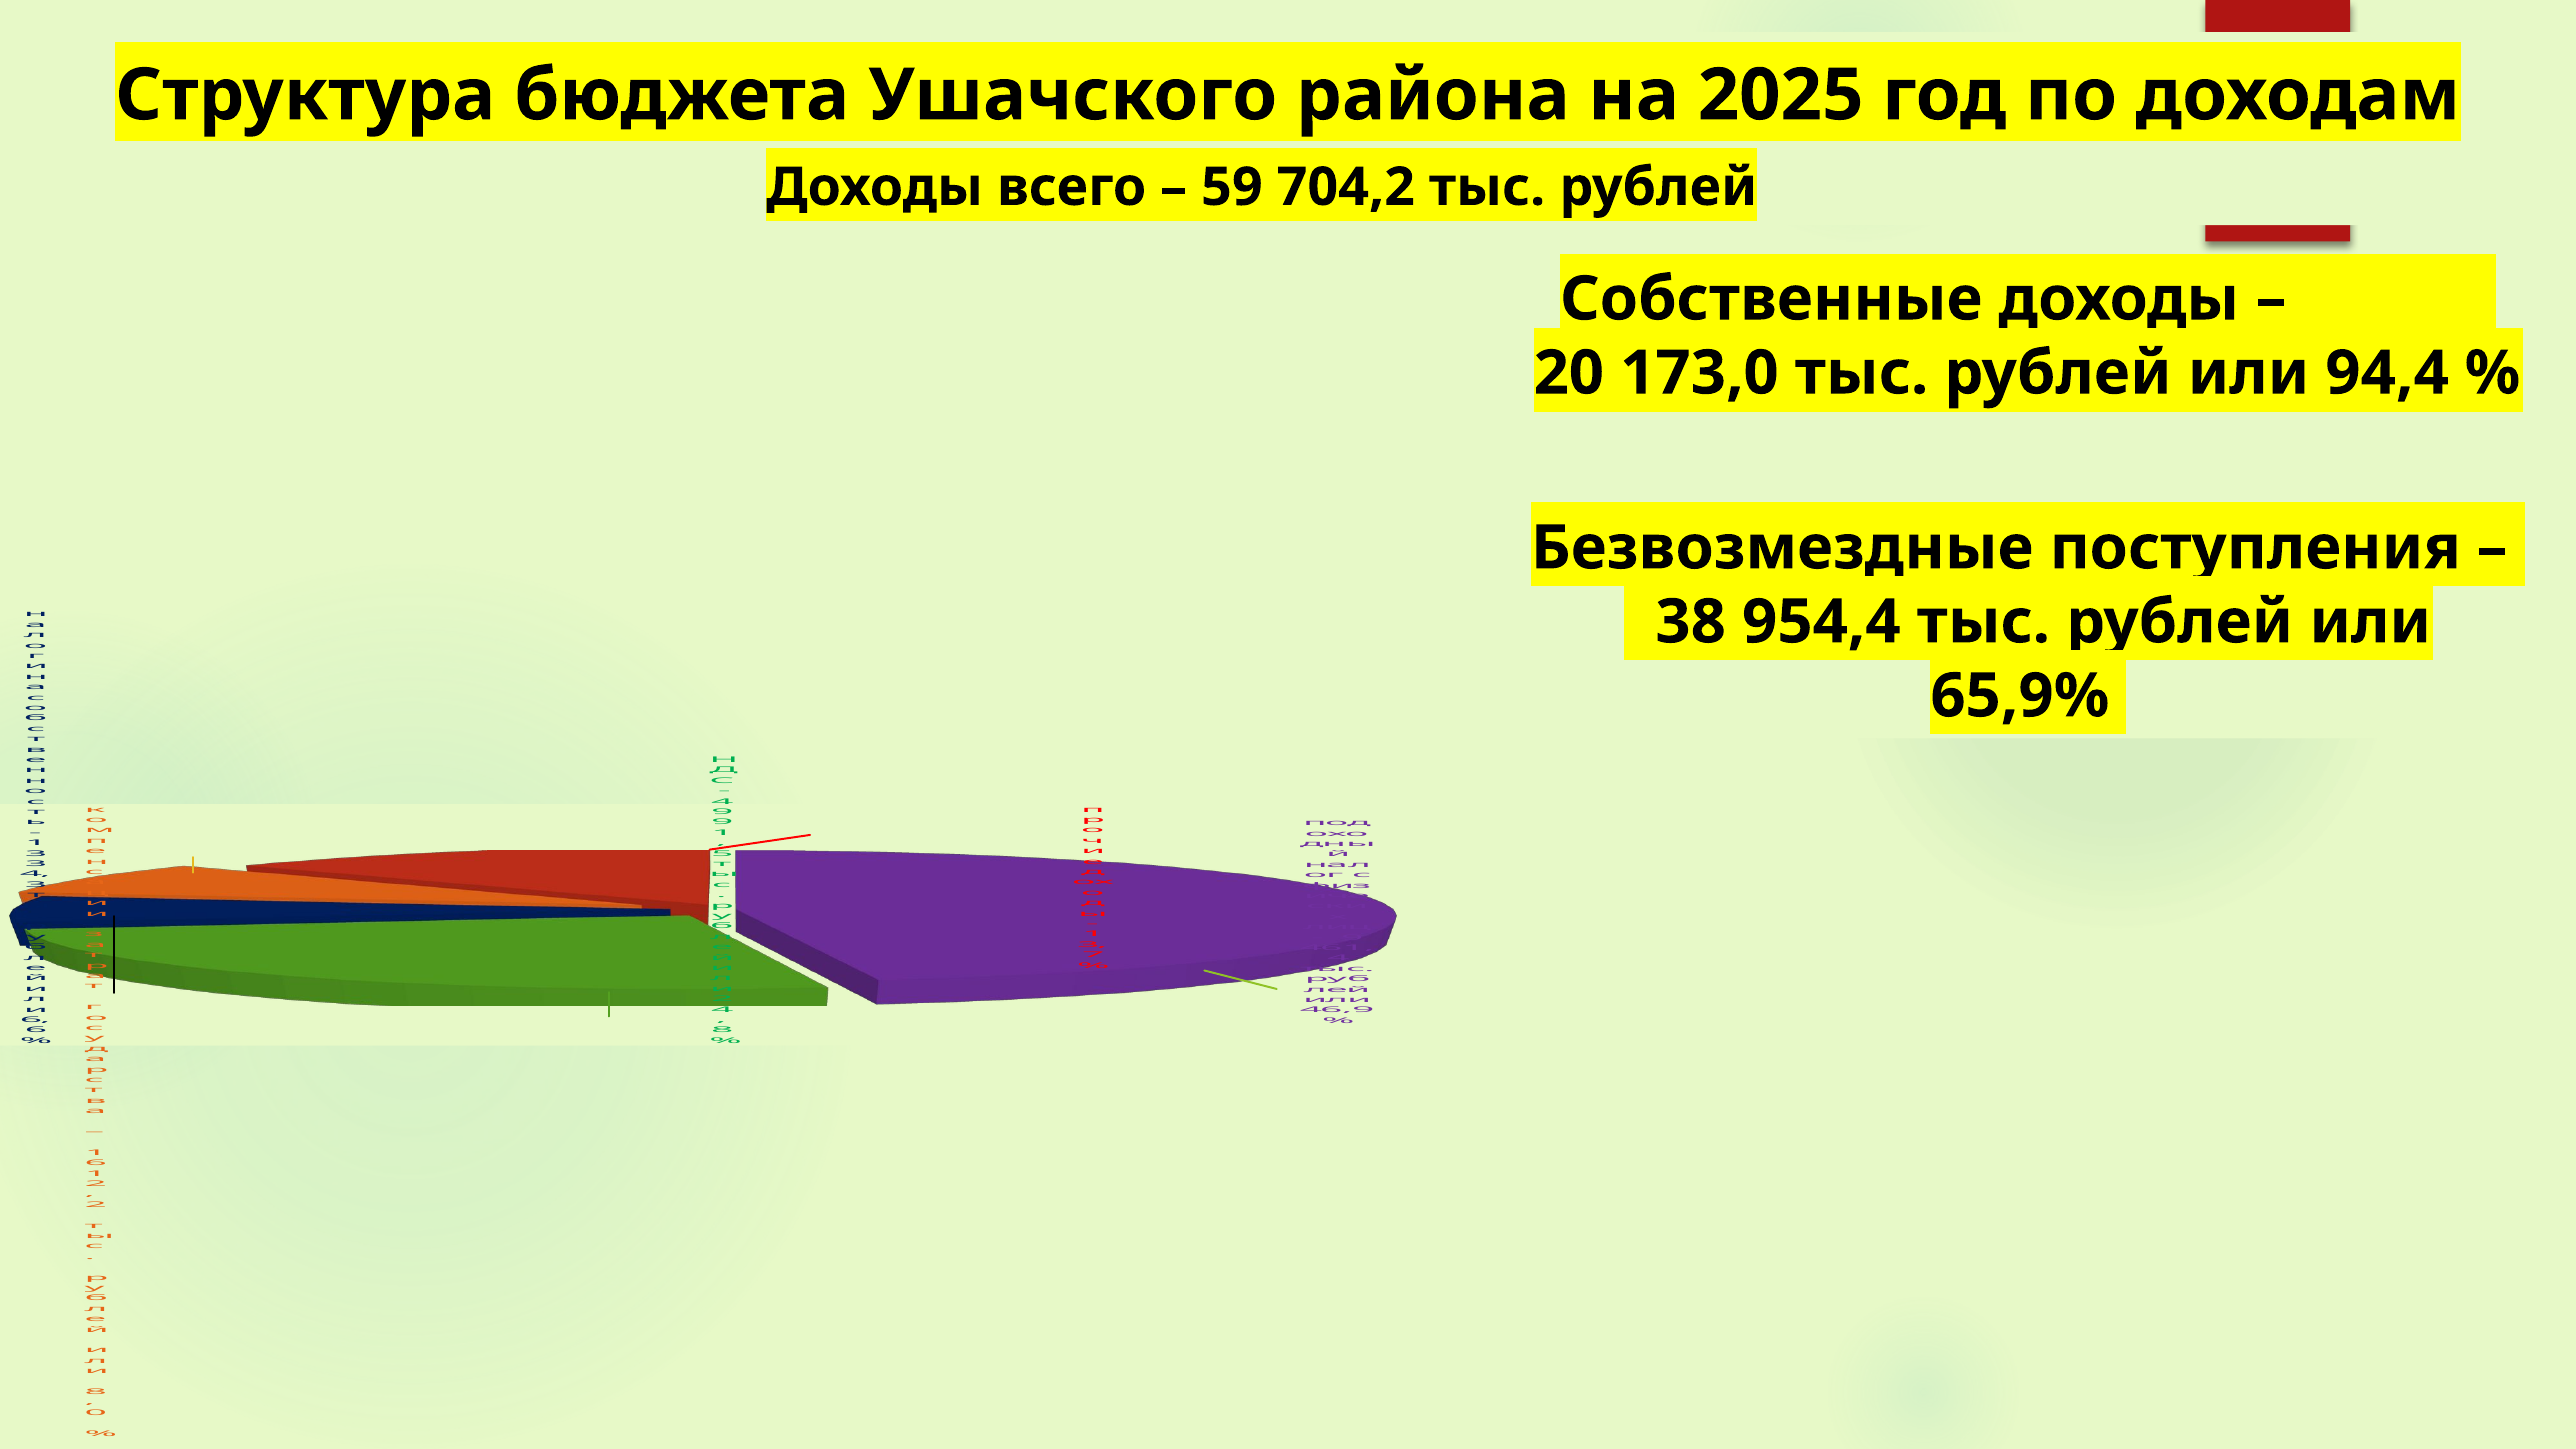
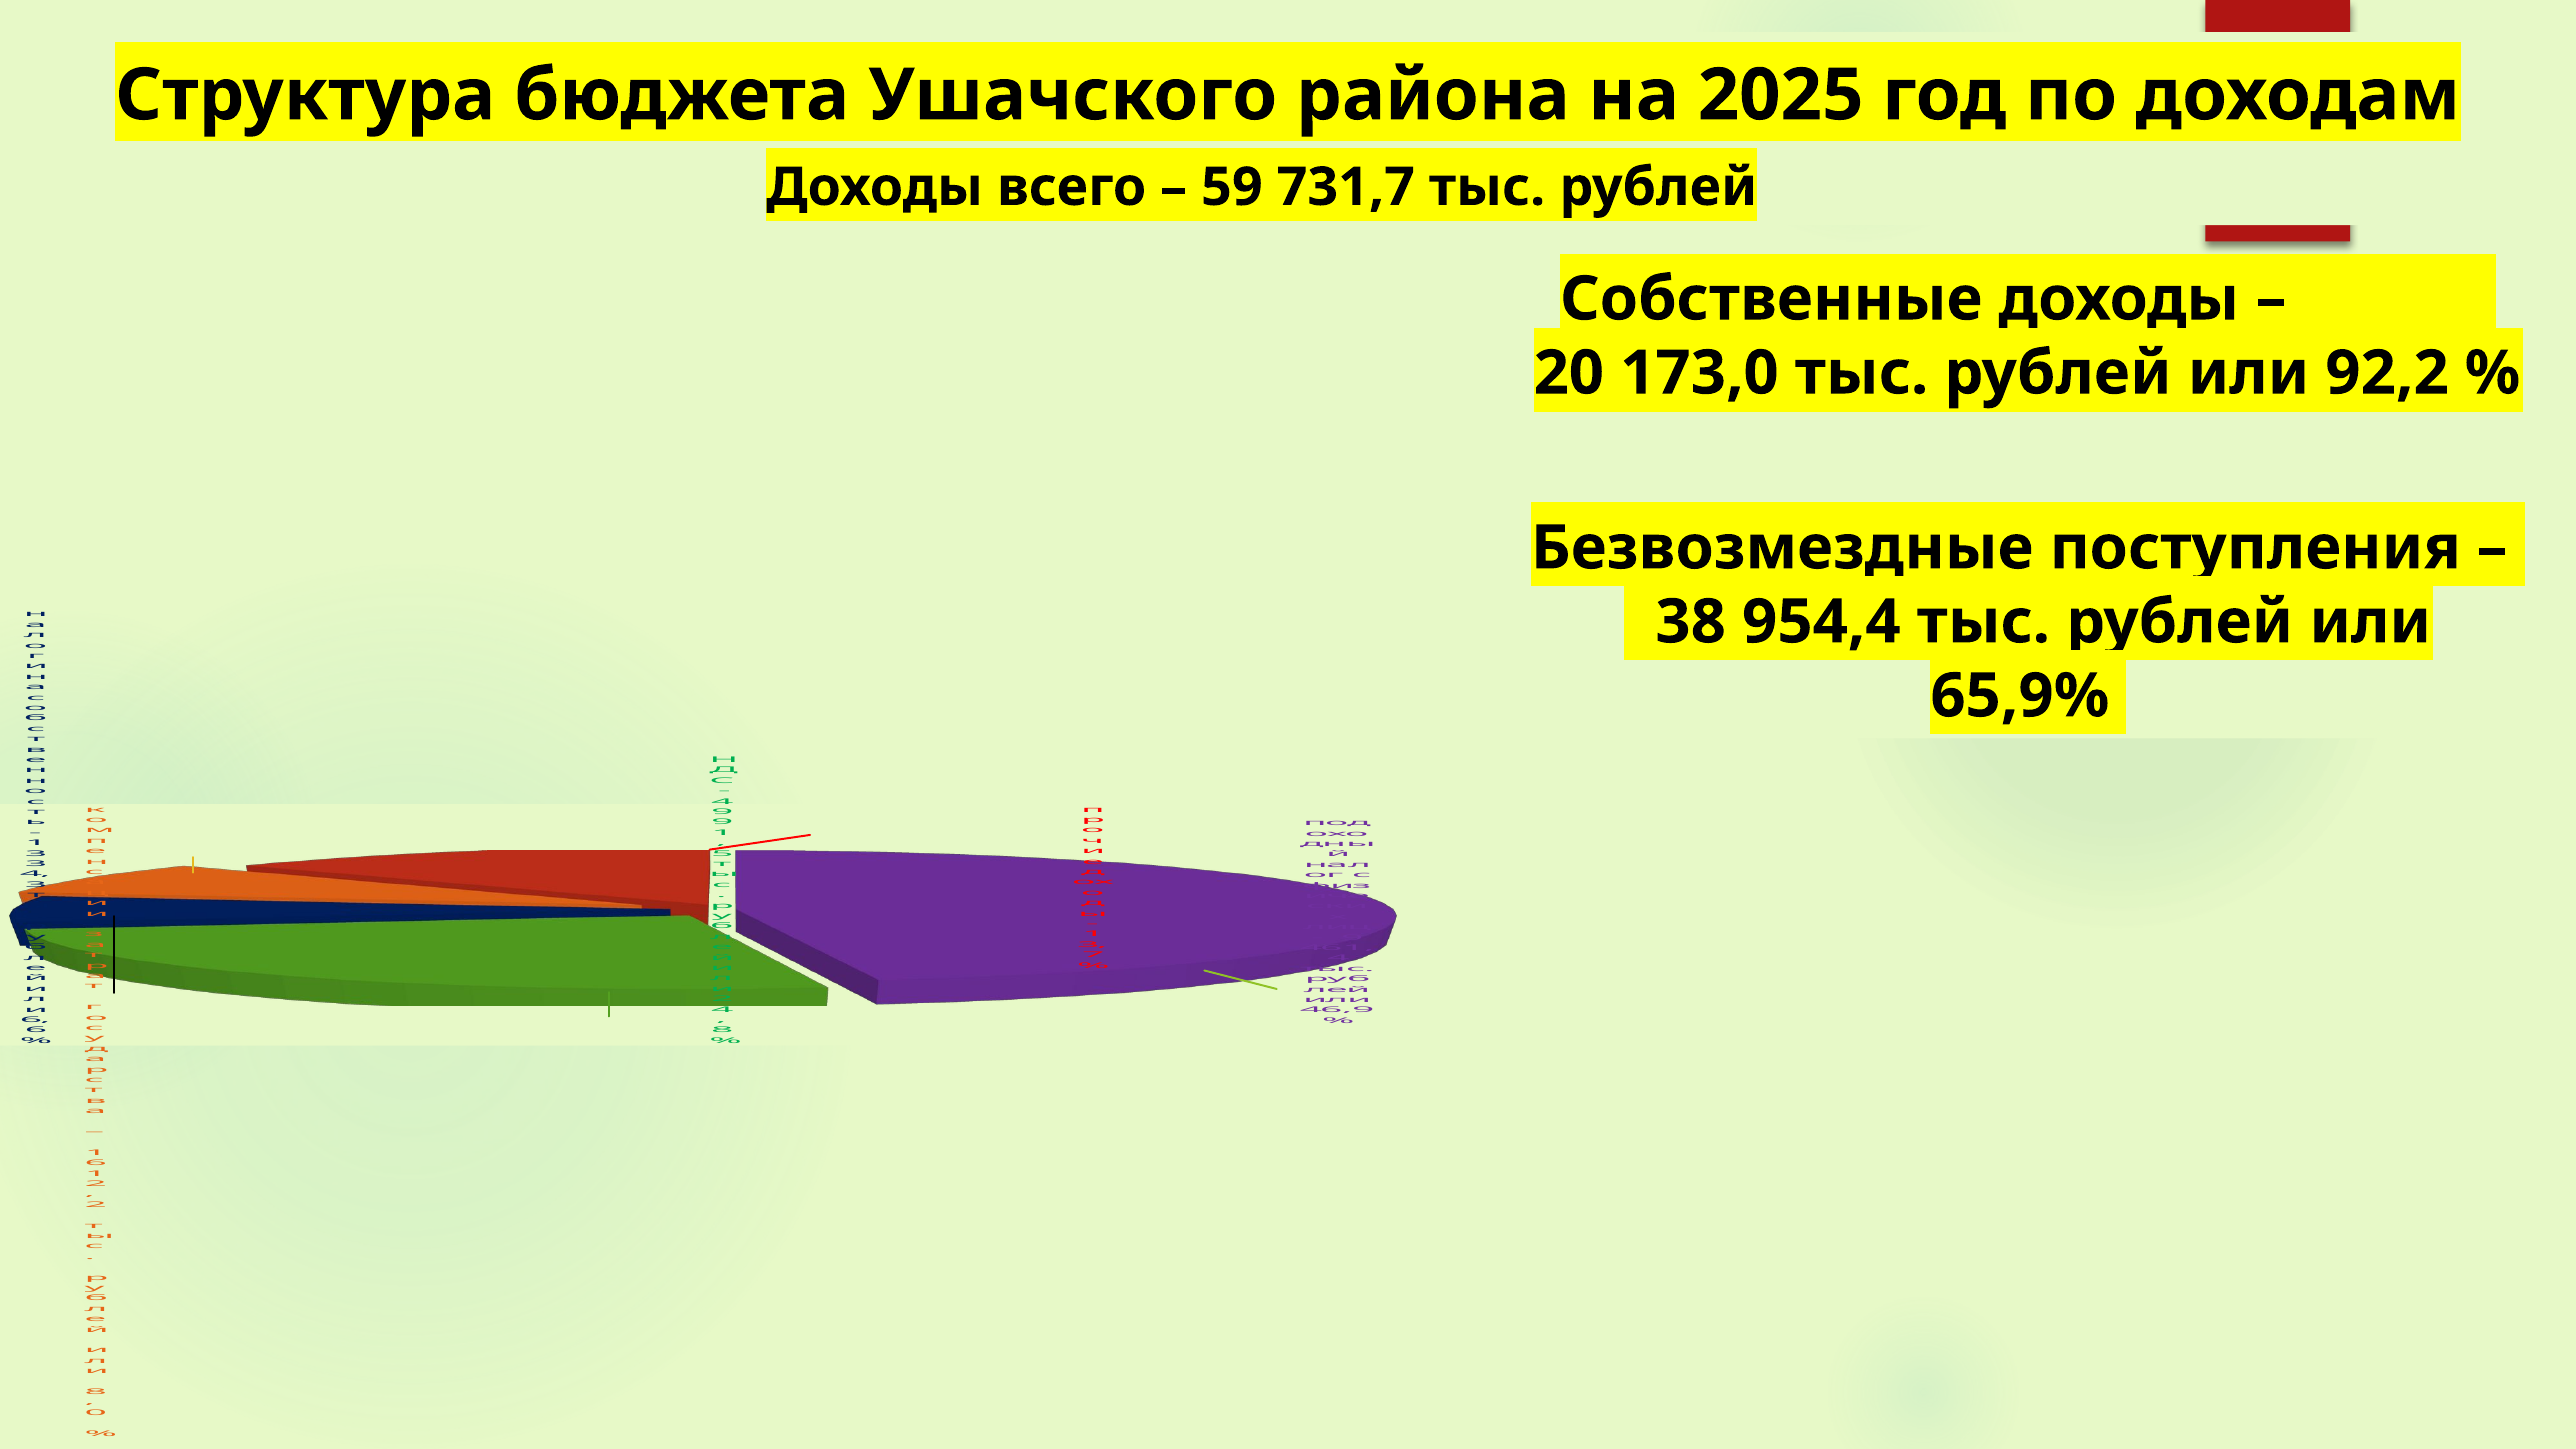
704,2: 704,2 -> 731,7 (1346, 187)
94,4: 94,4 -> 92,2 (2387, 373)
